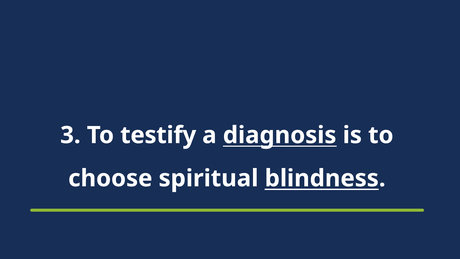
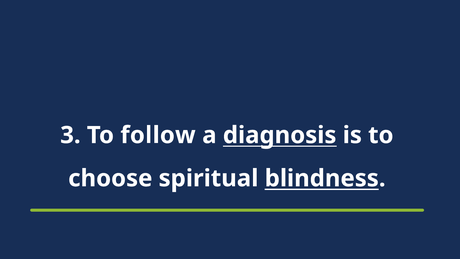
testify: testify -> follow (158, 135)
